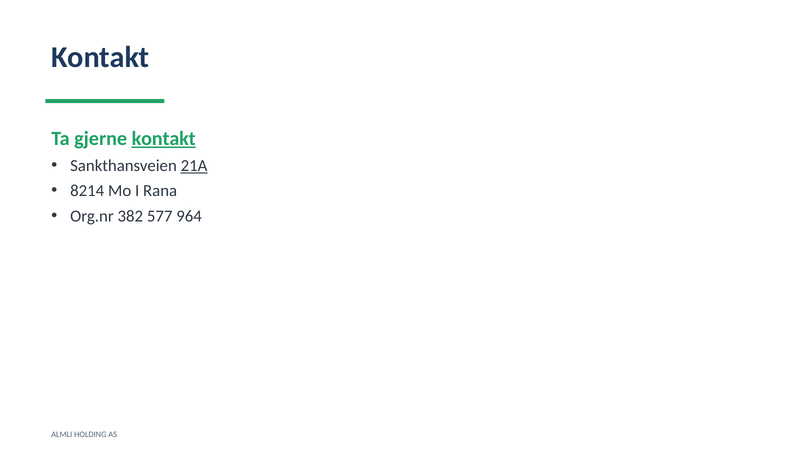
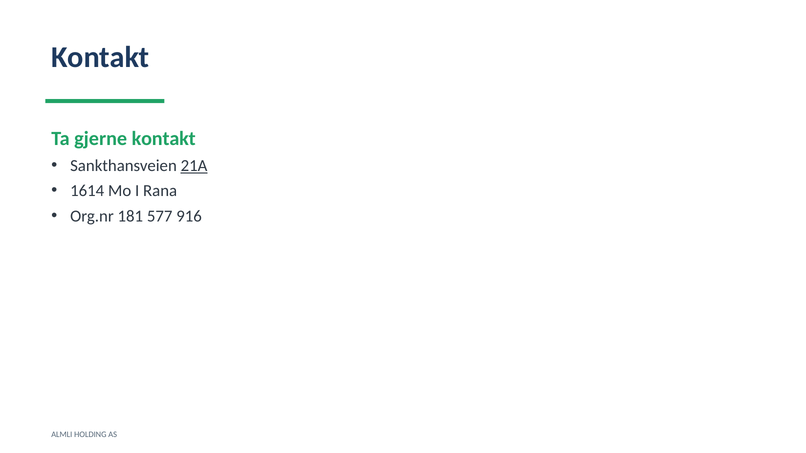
kontakt underline: present -> none (164, 139)
8214: 8214 -> 1614 (87, 191)
382: 382 -> 181 (130, 216)
964: 964 -> 916 (189, 216)
